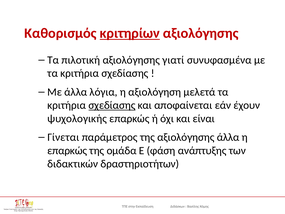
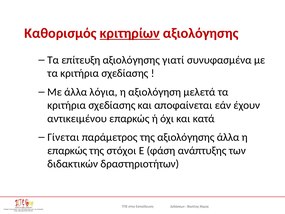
πιλοτική: πιλοτική -> επίτευξη (81, 60)
σχεδίασης underline: present -> none (112, 105)
ψυχολογικής: ψυχολογικής -> αντικειμένου (77, 118)
είναι: είναι -> κατά (204, 118)
ομάδα: ομάδα -> στόχοι (121, 150)
